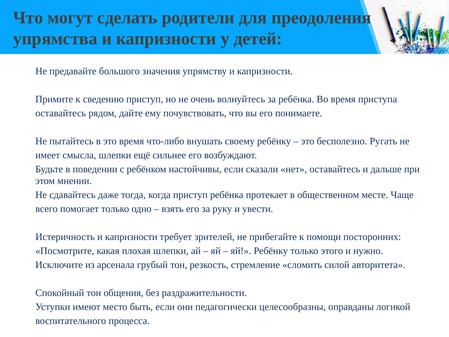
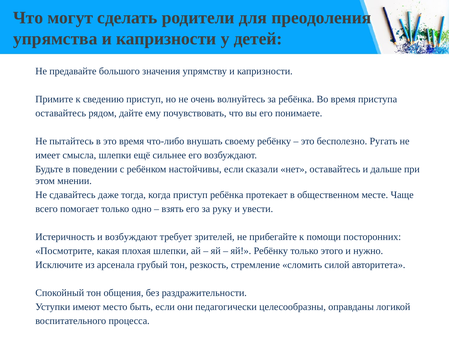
Истеричность и капризности: капризности -> возбуждают (131, 237)
